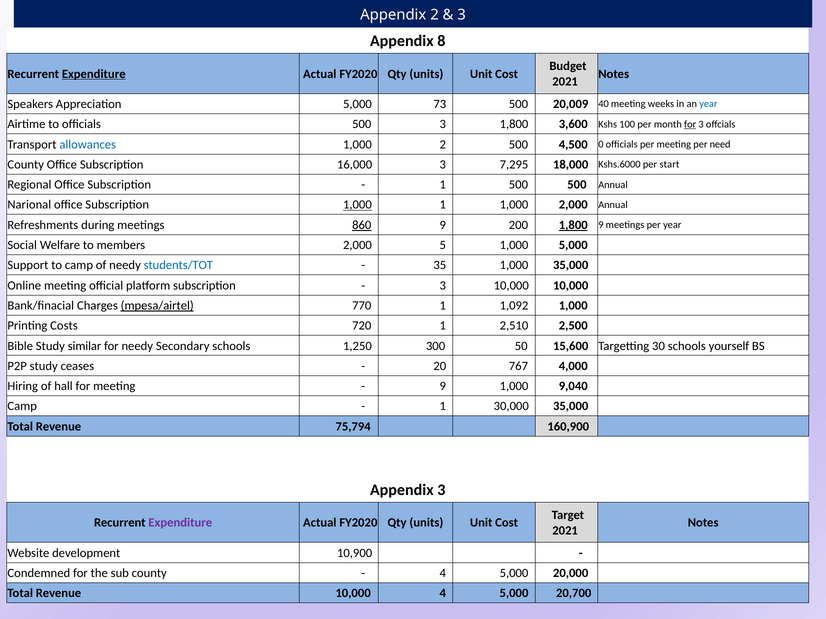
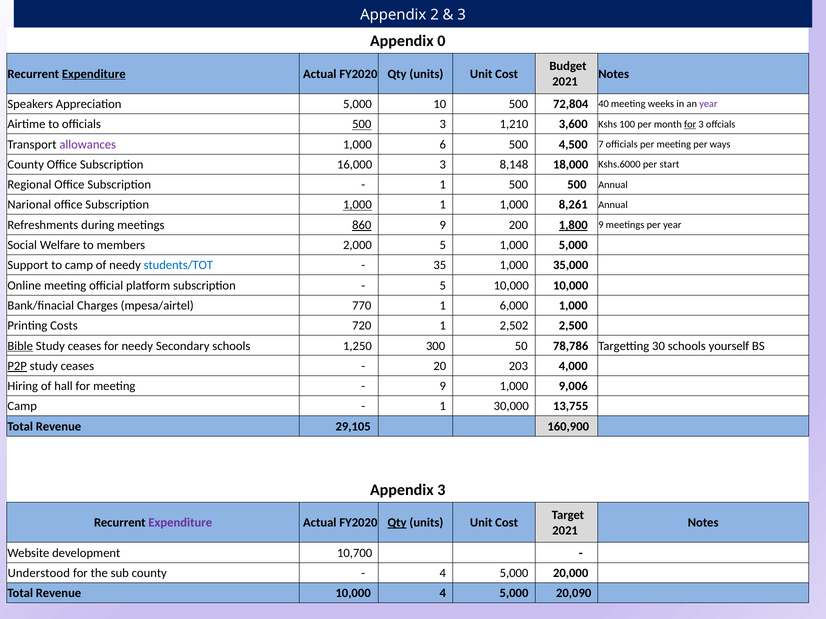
8: 8 -> 0 (441, 41)
73: 73 -> 10 (440, 104)
20,009: 20,009 -> 72,804 (571, 104)
year colour: blue -> purple (708, 104)
500 underline: none -> present (362, 124)
3 1,800: 1,800 -> 1,210 (514, 124)
allowances colour: blue -> purple (88, 145)
1,000 2: 2 -> 6 (443, 145)
0: 0 -> 7 (601, 144)
need: need -> ways (720, 144)
7,295: 7,295 -> 8,148 (514, 165)
1,000 2,000: 2,000 -> 8,261 (573, 205)
3: 3 -> 5 (443, 286)
mpesa/airtel underline: present -> none (157, 306)
1,092: 1,092 -> 6,000 (514, 306)
2,510: 2,510 -> 2,502 (514, 326)
Bible underline: none -> present (20, 346)
similar: similar -> ceases (85, 346)
15,600: 15,600 -> 78,786 (571, 346)
P2P underline: none -> present (17, 366)
767: 767 -> 203 (518, 366)
9,040: 9,040 -> 9,006 (573, 386)
30,000 35,000: 35,000 -> 13,755 (571, 407)
75,794: 75,794 -> 29,105 (353, 427)
Qty underline: none -> present (397, 523)
10,900: 10,900 -> 10,700 (355, 553)
Condemned: Condemned -> Understood (39, 574)
20,700: 20,700 -> 20,090 (574, 594)
